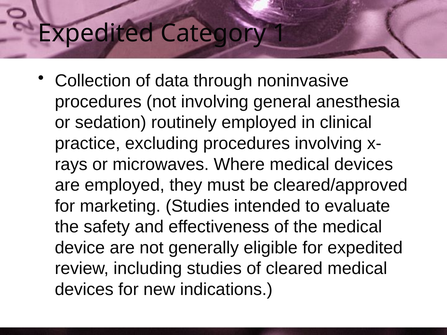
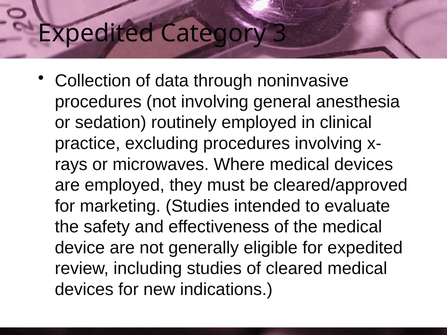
1: 1 -> 3 (280, 33)
